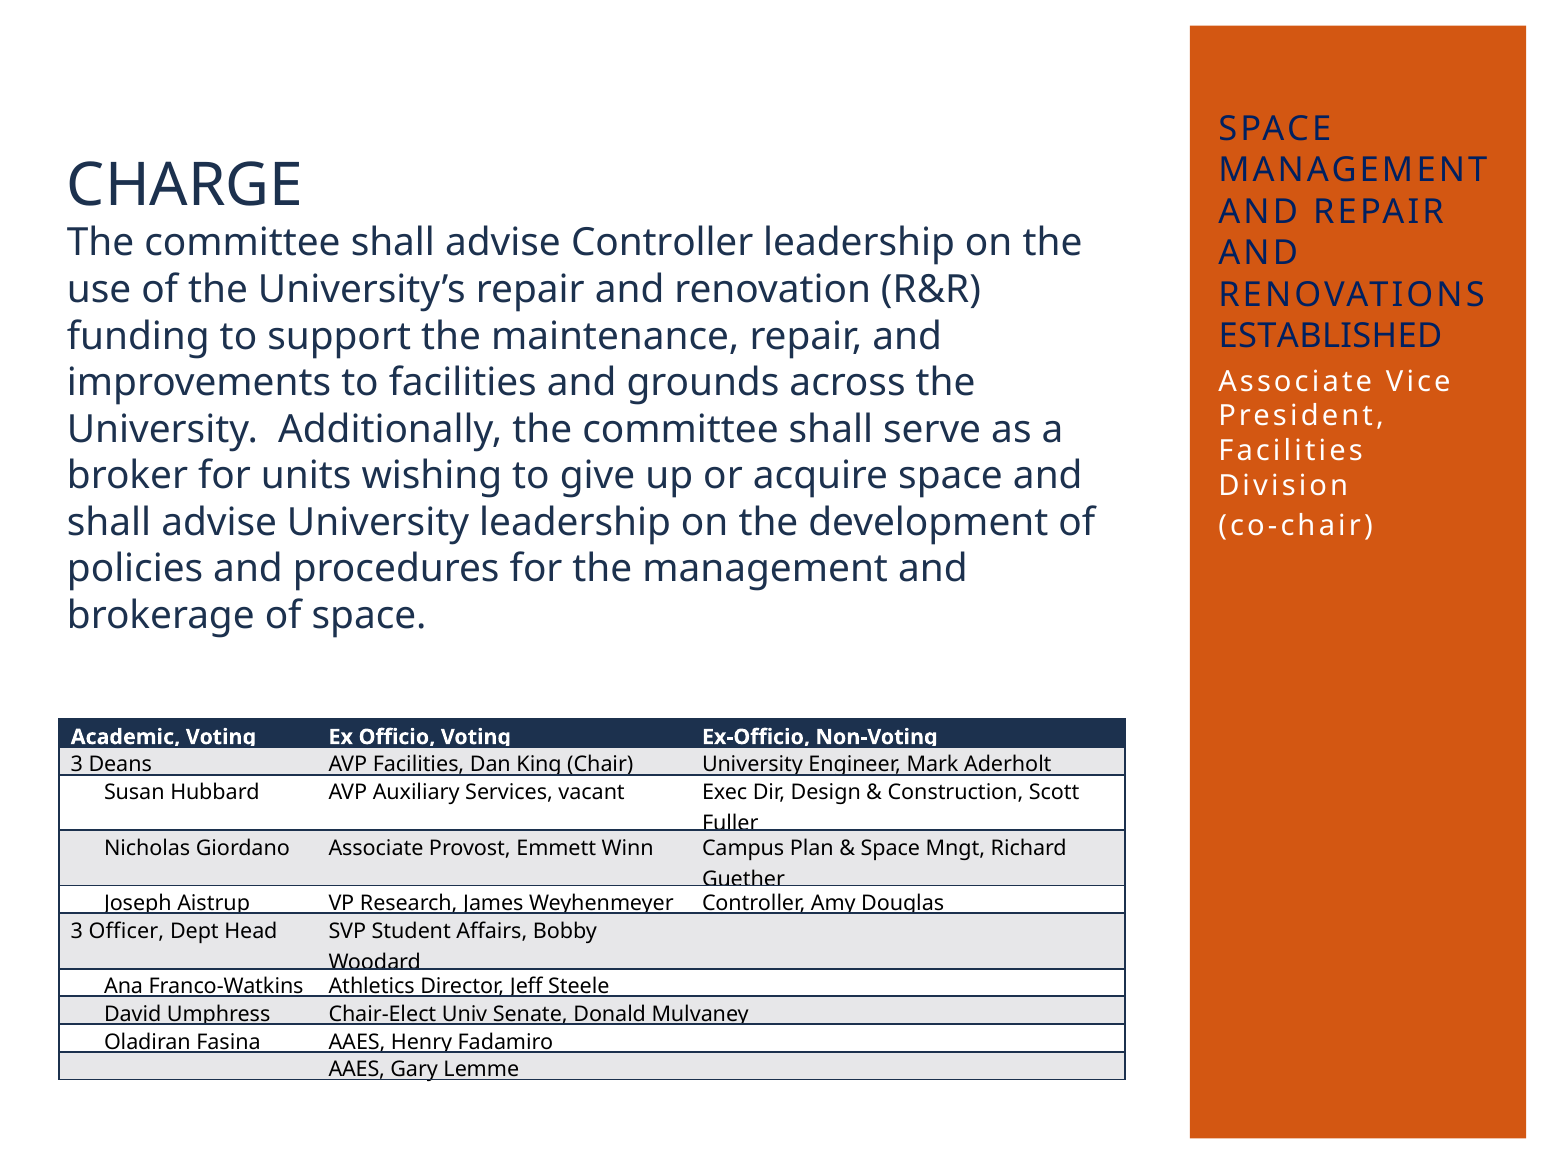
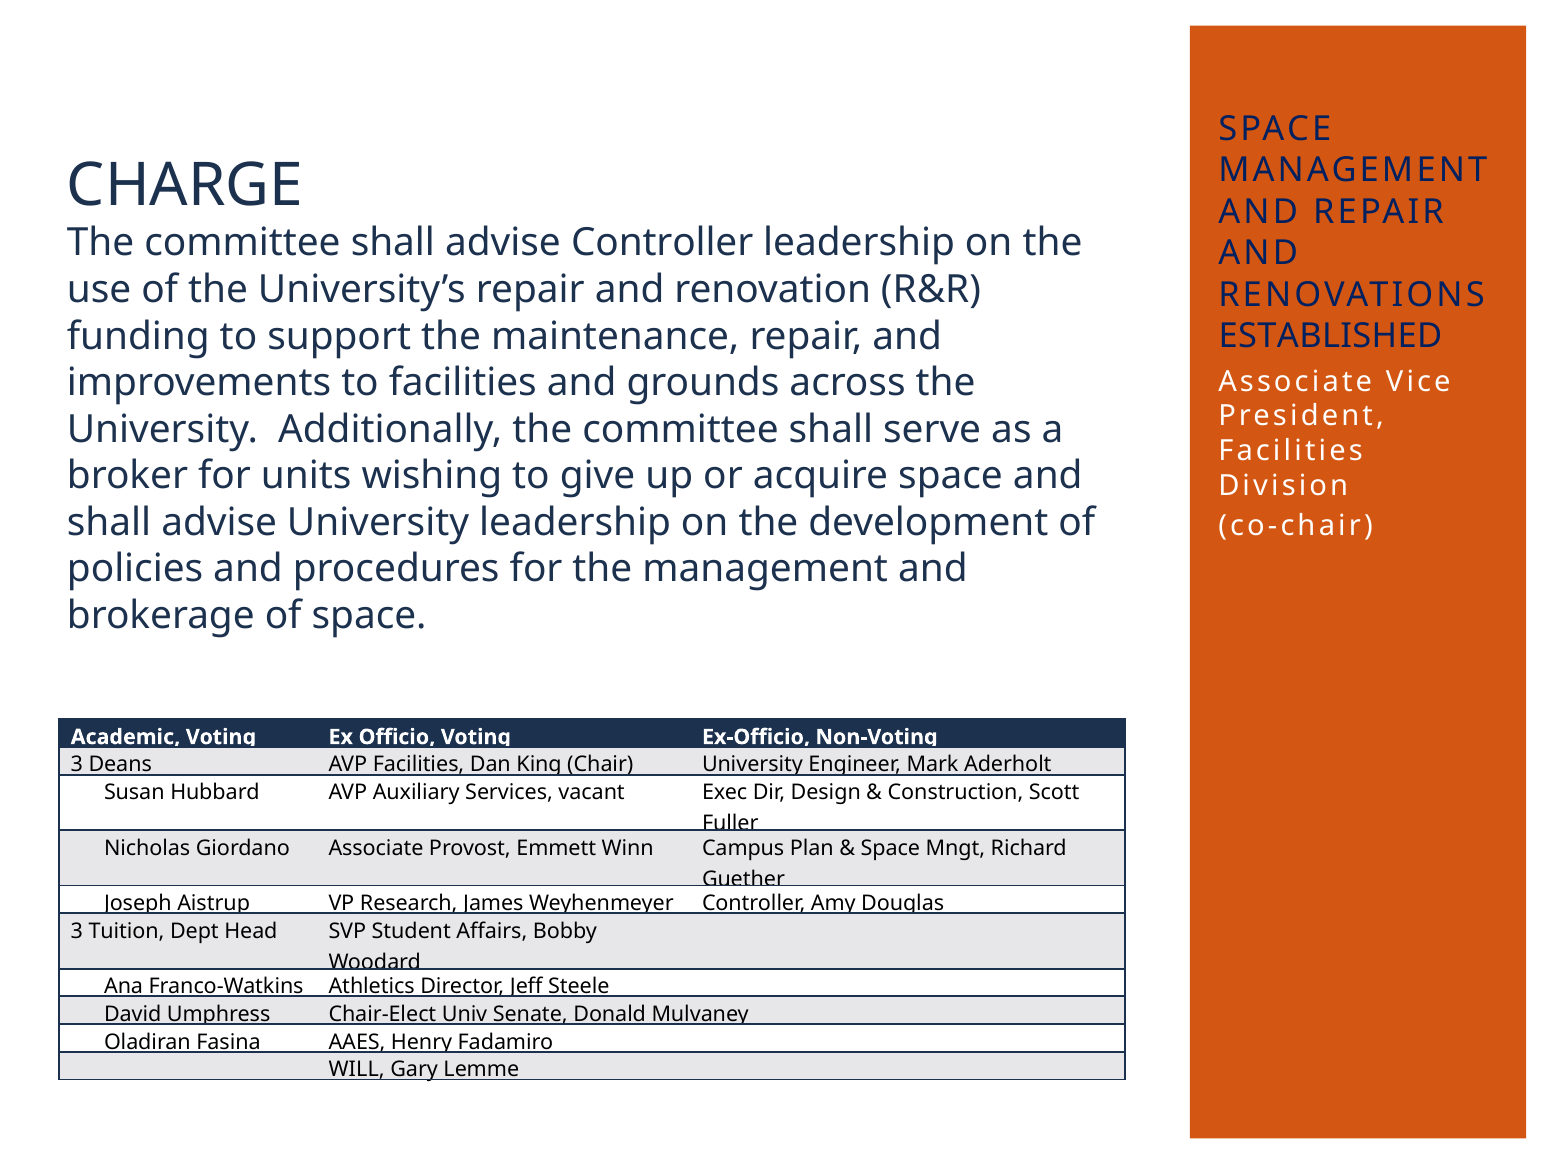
Officer: Officer -> Tuition (127, 931)
AAES: AAES -> WILL (357, 1070)
